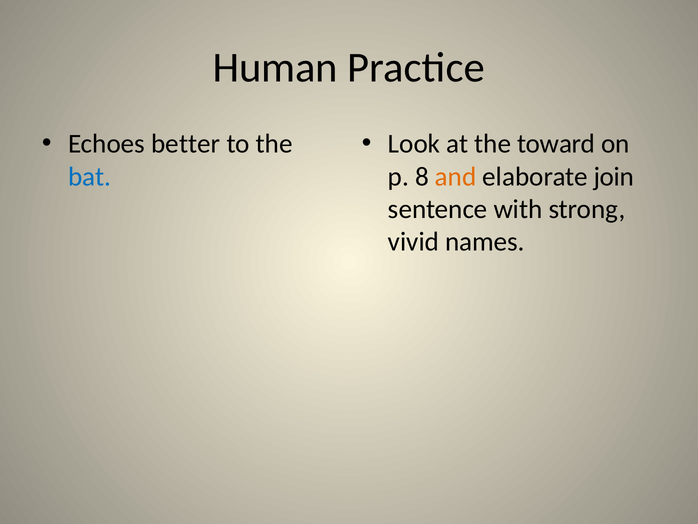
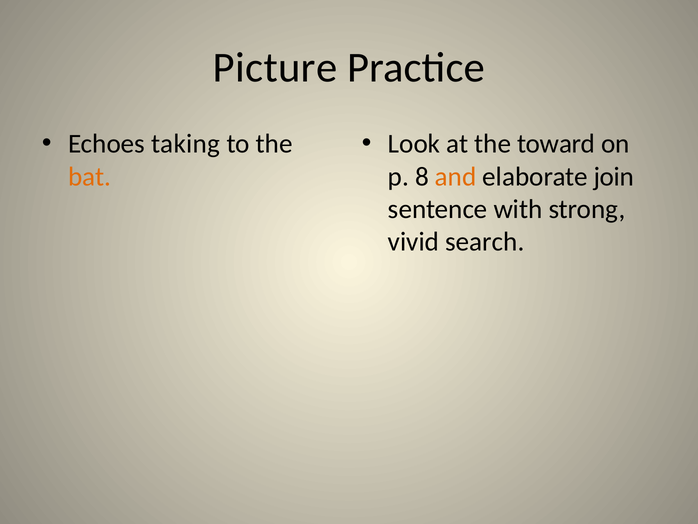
Human: Human -> Picture (275, 68)
better: better -> taking (186, 144)
bat colour: blue -> orange (90, 176)
names: names -> search (485, 242)
